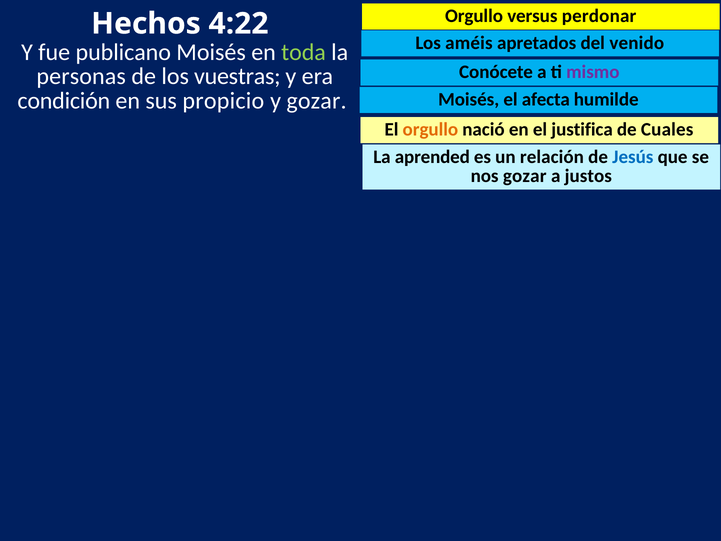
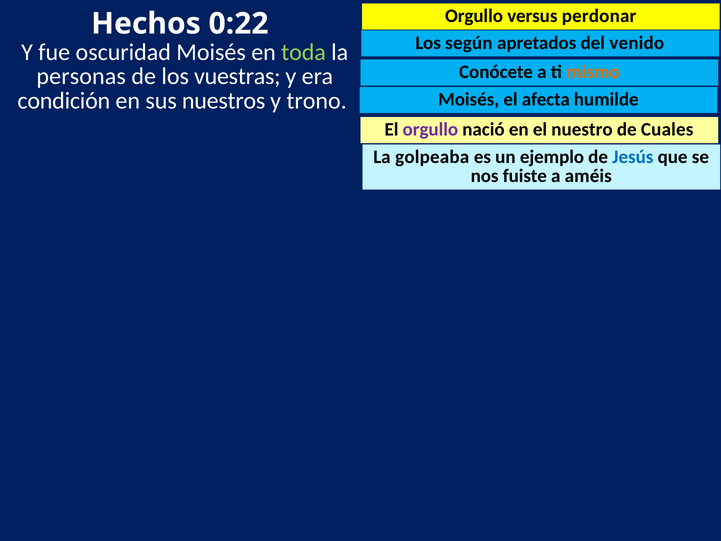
4:22: 4:22 -> 0:22 (239, 24)
améis: améis -> según (469, 43)
publicano: publicano -> oscuridad (123, 52)
mismo colour: purple -> orange (593, 72)
propicio: propicio -> nuestros (224, 101)
y gozar: gozar -> trono (317, 101)
orgullo colour: orange -> purple (430, 129)
justifica: justifica -> nuestro (582, 129)
aprended: aprended -> golpeaba (432, 157)
relación: relación -> ejemplo (552, 157)
nos gozar: gozar -> fuiste (525, 176)
justos: justos -> améis (588, 176)
